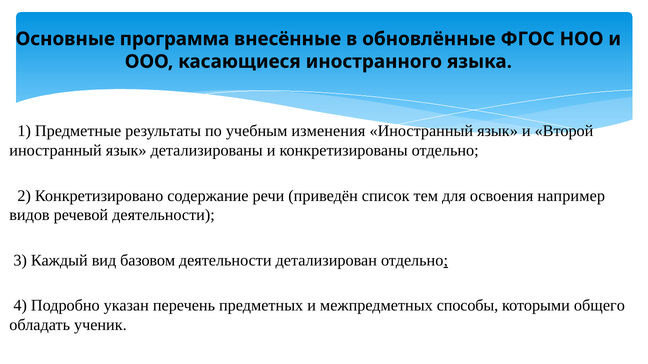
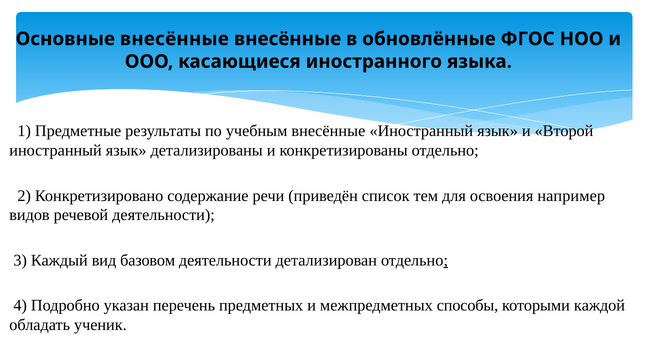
Основные программа: программа -> внесённые (174, 39)
учебным изменения: изменения -> внесённые (328, 131)
общего: общего -> каждой (599, 306)
